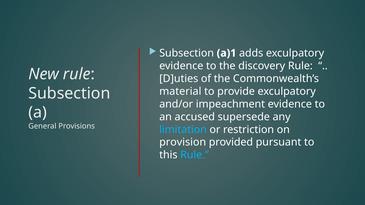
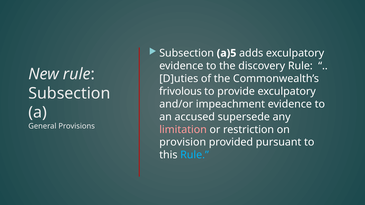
a)1: a)1 -> a)5 (227, 53)
material: material -> frivolous (180, 91)
limitation colour: light blue -> pink (183, 130)
